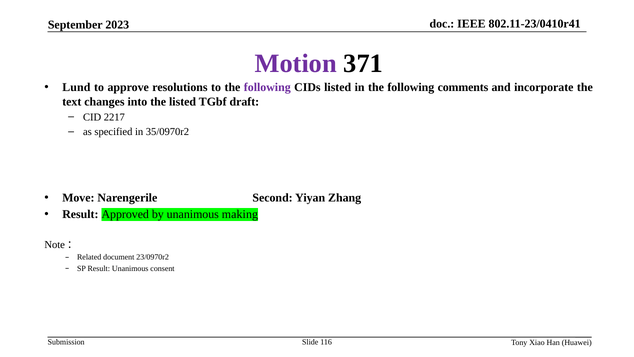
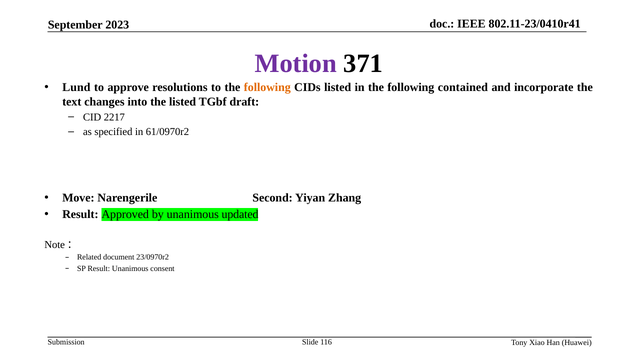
following colour: purple -> orange (267, 87)
comments: comments -> contained (463, 87)
35/0970r2: 35/0970r2 -> 61/0970r2 (167, 132)
making: making -> updated (240, 214)
